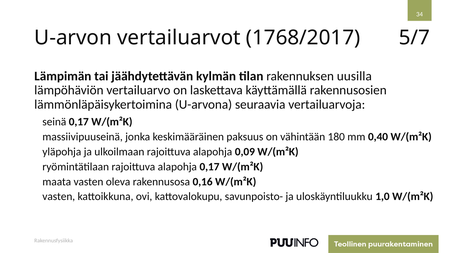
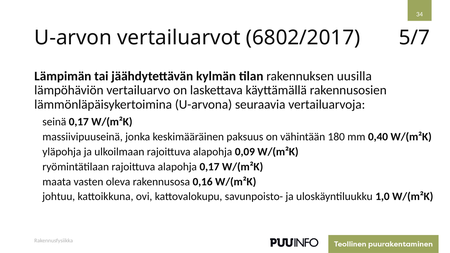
1768/2017: 1768/2017 -> 6802/2017 (303, 38)
vasten: vasten -> johtuu (59, 197)
